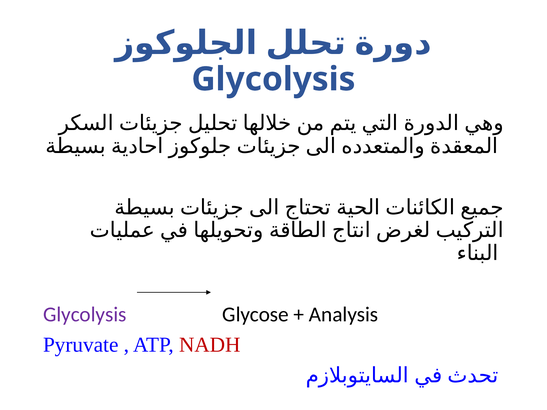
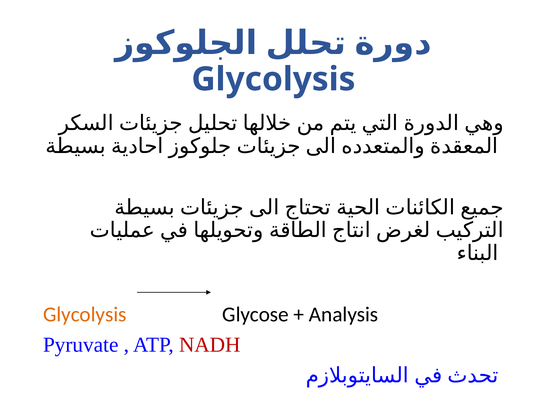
Glycolysis colour: purple -> orange (85, 315)
